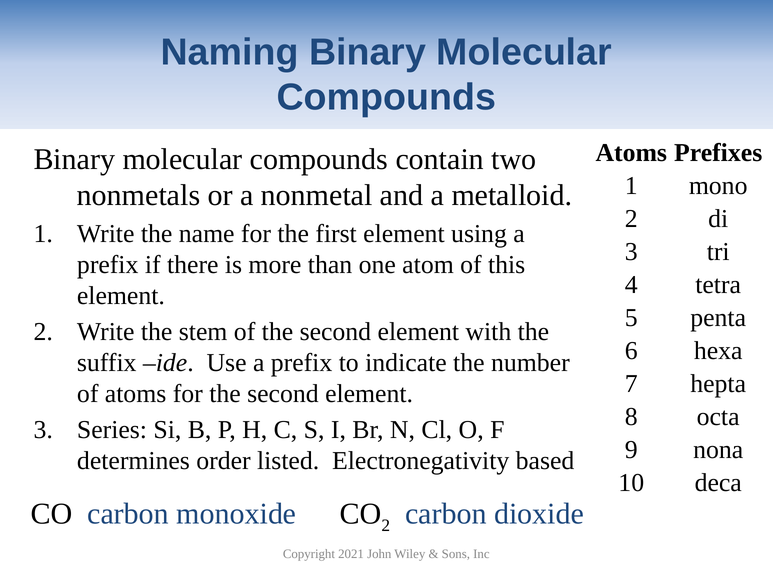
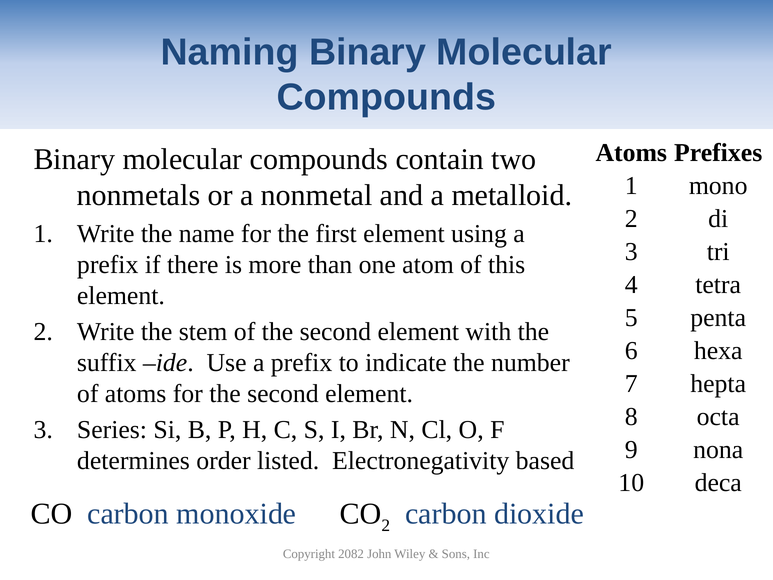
2021: 2021 -> 2082 (351, 554)
